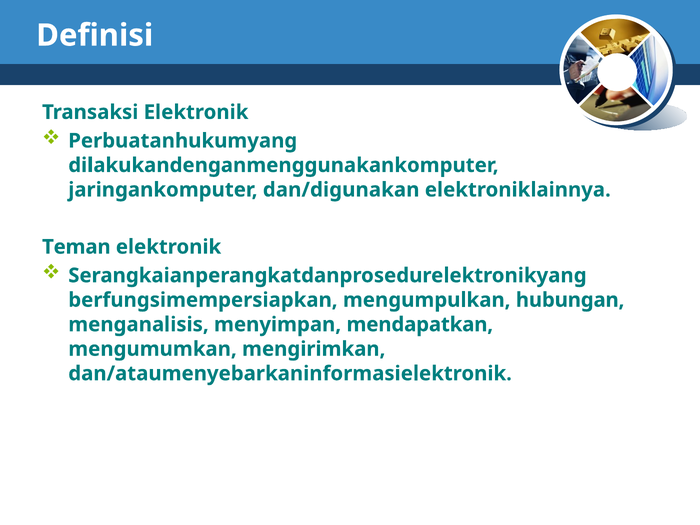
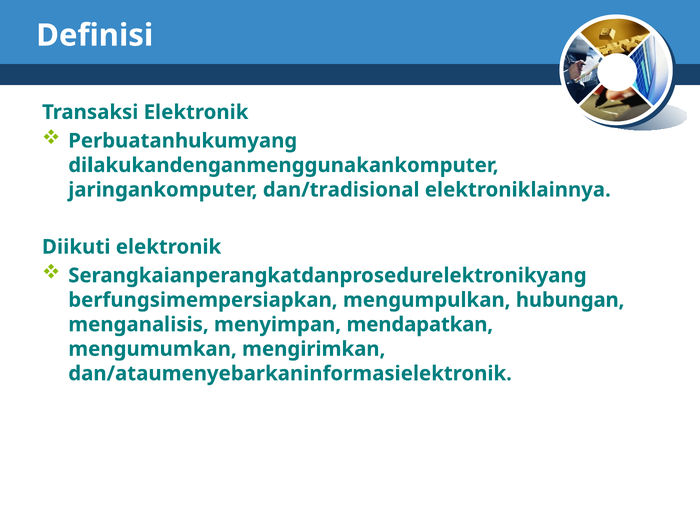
dan/digunakan: dan/digunakan -> dan/tradisional (341, 190)
Teman: Teman -> Diikuti (76, 247)
